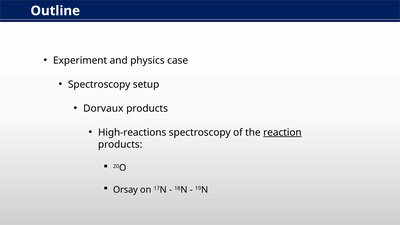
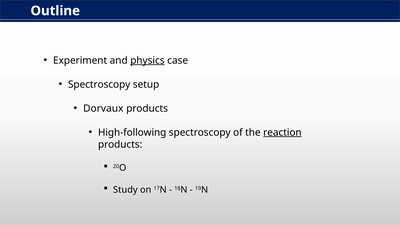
physics underline: none -> present (147, 60)
High-reactions: High-reactions -> High-following (132, 132)
Orsay: Orsay -> Study (125, 190)
